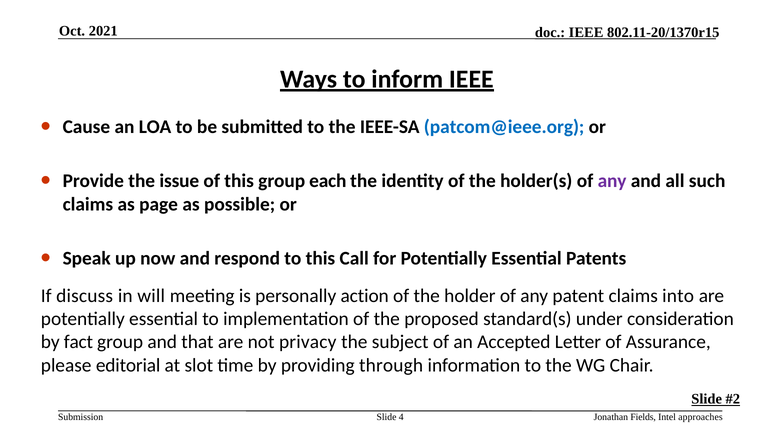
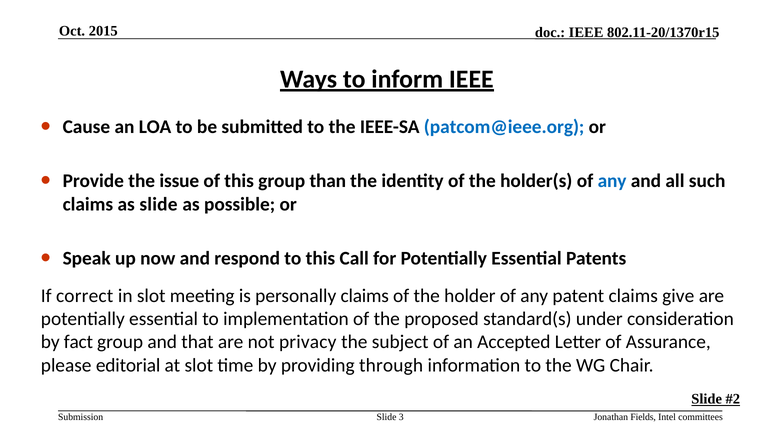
2021: 2021 -> 2015 (103, 31)
each: each -> than (328, 181)
any colour: purple -> blue (612, 181)
as page: page -> slide (158, 204)
discuss: discuss -> correct (85, 296)
in will: will -> slot (151, 296)
personally action: action -> claims (365, 296)
into: into -> give (678, 296)
4: 4 -> 3 (401, 418)
approaches: approaches -> committees (701, 418)
